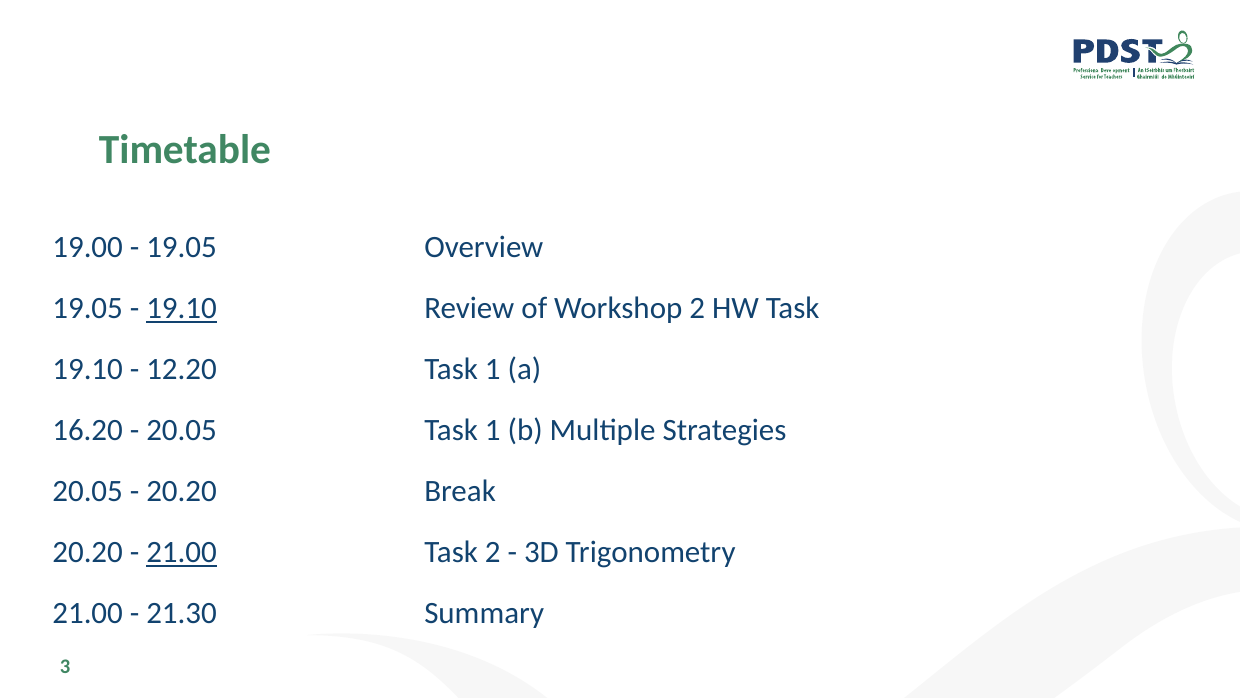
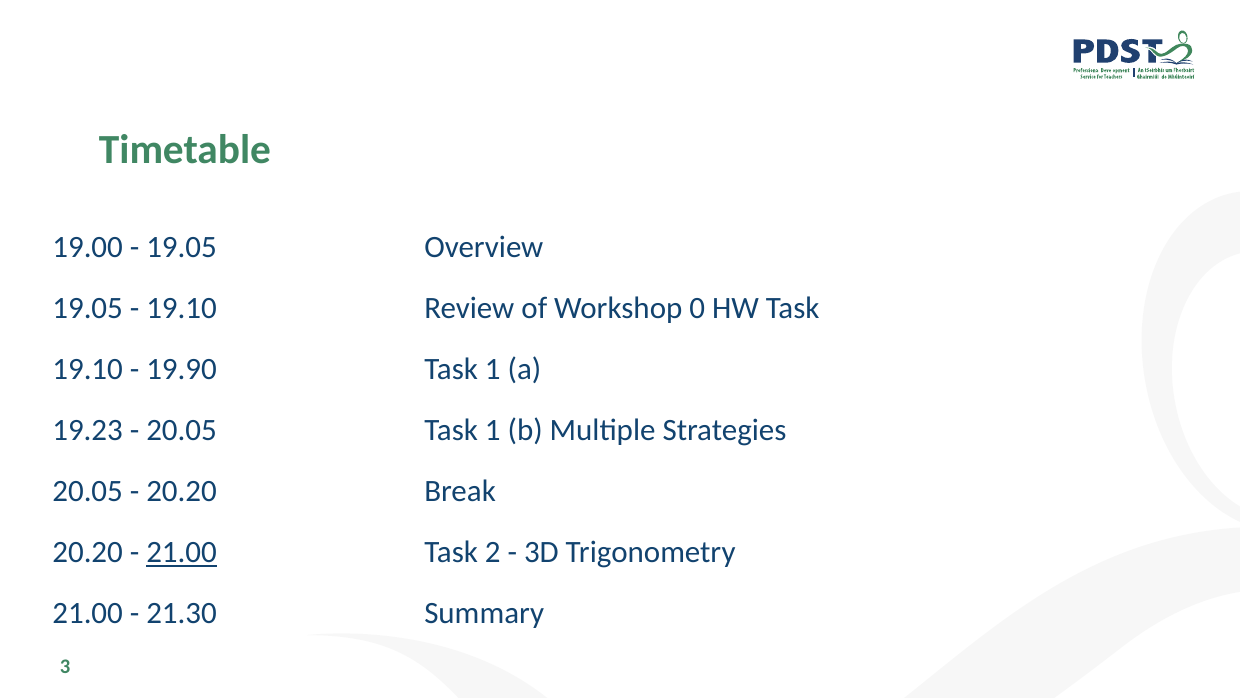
19.10 underline: present -> none (182, 308)
Workshop 2: 2 -> 0 (697, 308)
12.20: 12.20 -> 19.90 (182, 369)
16.20: 16.20 -> 19.23 (88, 430)
